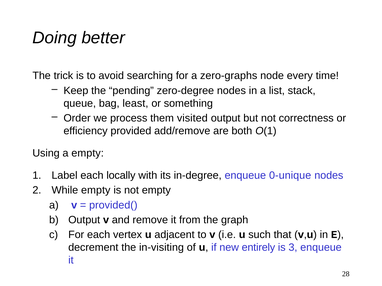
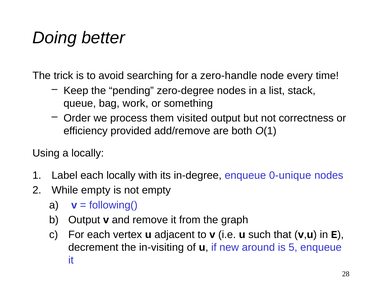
zero-graphs: zero-graphs -> zero-handle (229, 76)
least: least -> work (135, 103)
a empty: empty -> locally (88, 153)
provided(: provided( -> following( (113, 205)
entirely: entirely -> around (258, 248)
3: 3 -> 5 (293, 248)
